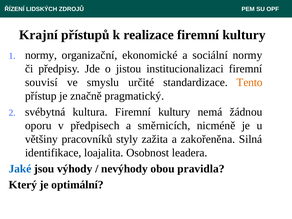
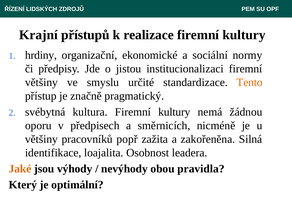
normy: normy -> hrdiny (41, 55)
souvisí: souvisí -> většiny (41, 82)
styly: styly -> popř (127, 139)
Jaké colour: blue -> orange (20, 169)
